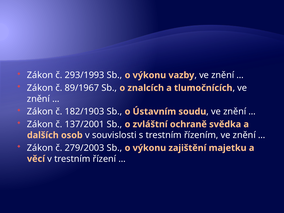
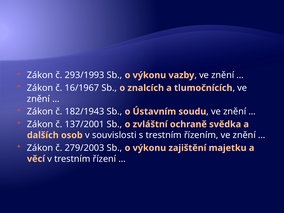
89/1967: 89/1967 -> 16/1967 (82, 88)
182/1903: 182/1903 -> 182/1943 (85, 112)
